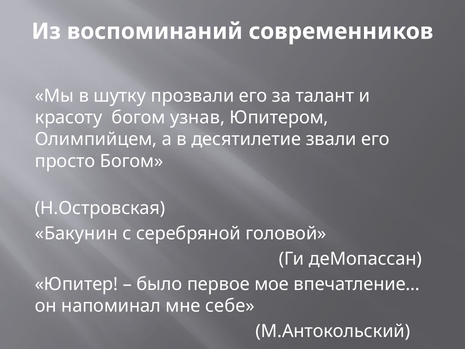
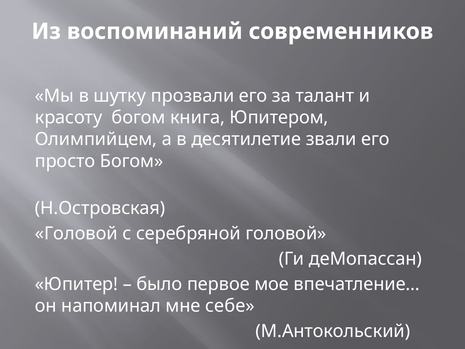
узнав: узнав -> книга (197, 117)
Бакунин: Бакунин -> Головой (76, 233)
